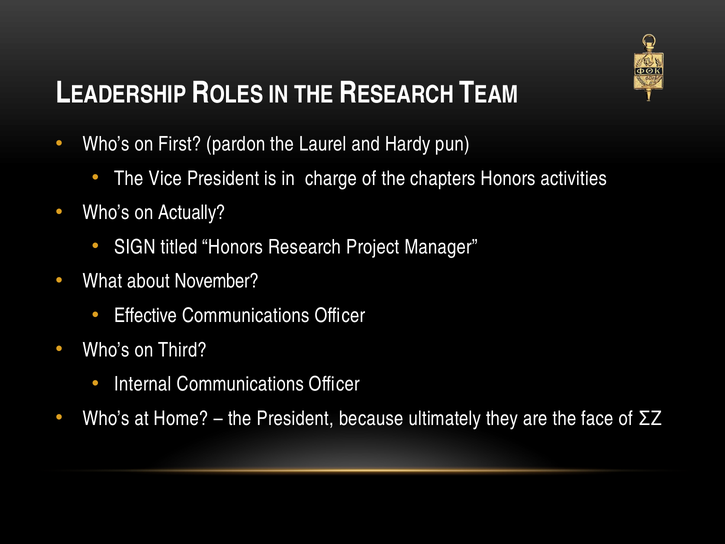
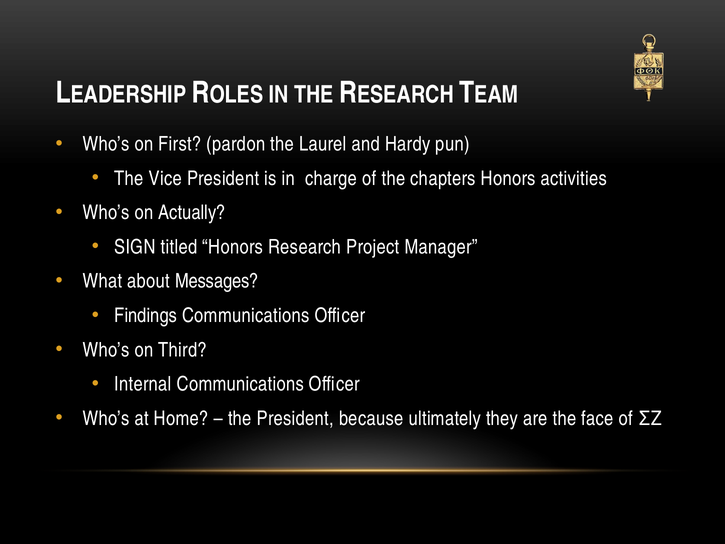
November: November -> Messages (217, 281)
Effective: Effective -> Findings (146, 315)
